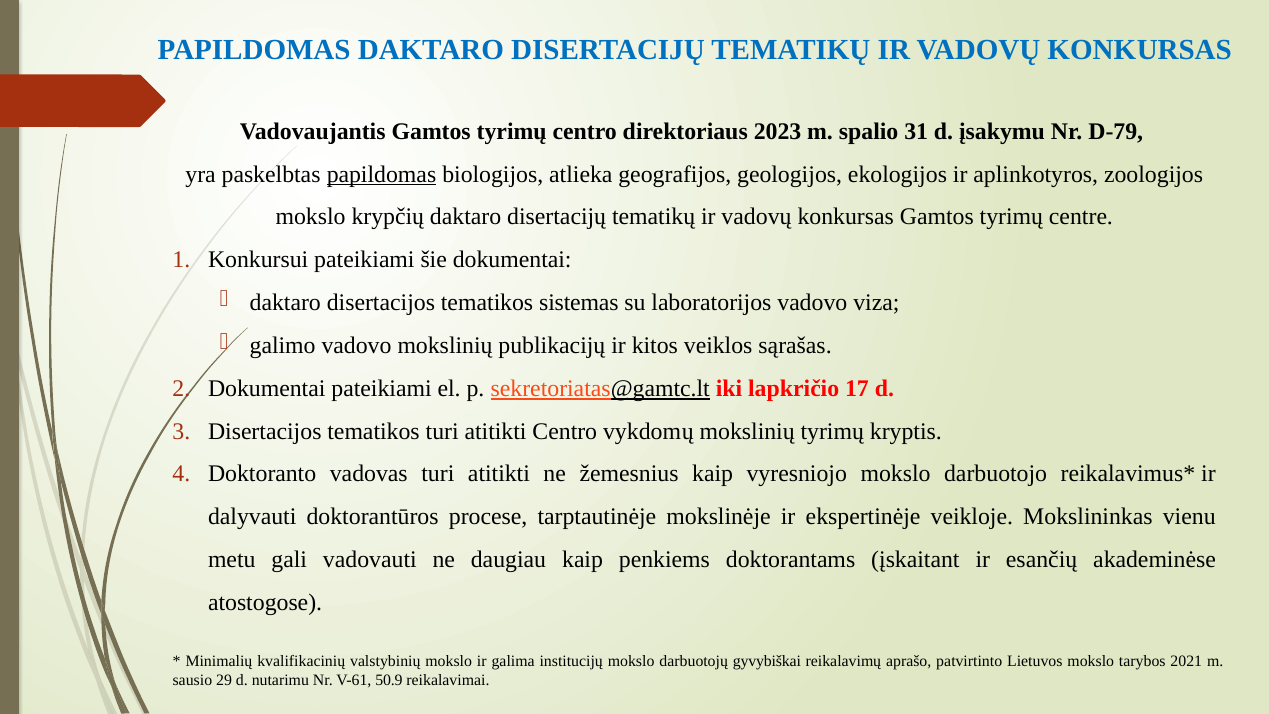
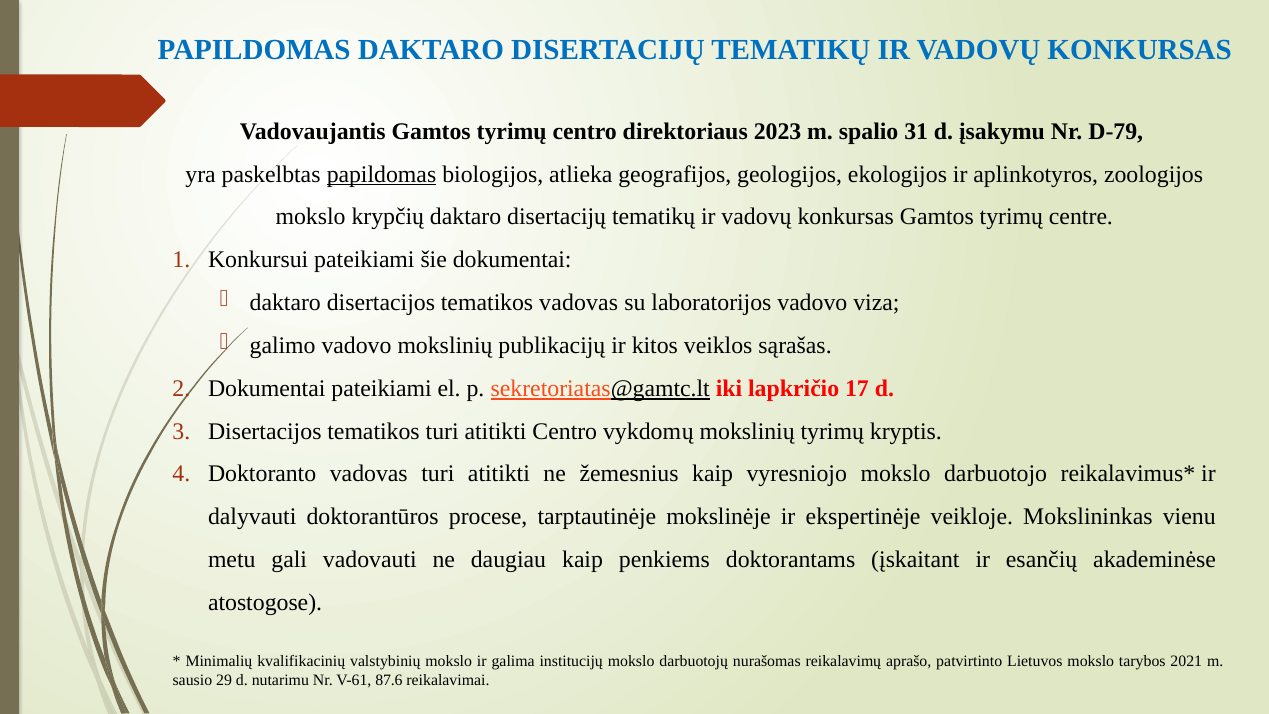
tematikos sistemas: sistemas -> vadovas (579, 303)
gyvybiškai: gyvybiškai -> nurašomas (767, 661)
50.9: 50.9 -> 87.6 (389, 680)
